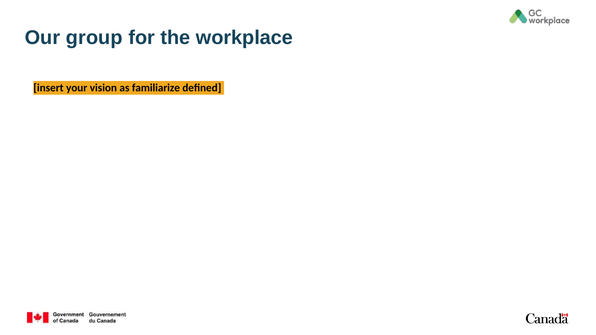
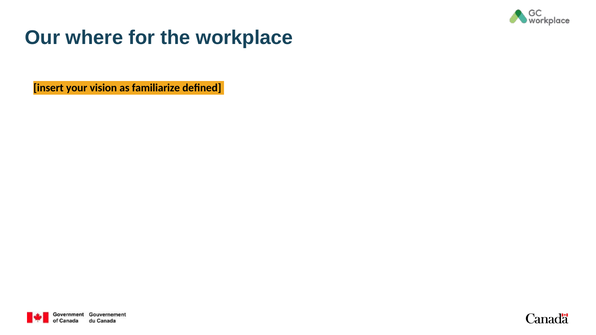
group: group -> where (94, 38)
